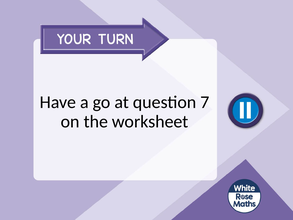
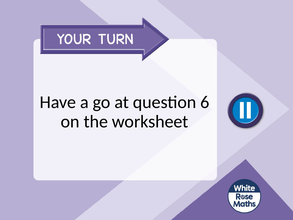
7: 7 -> 6 (205, 102)
